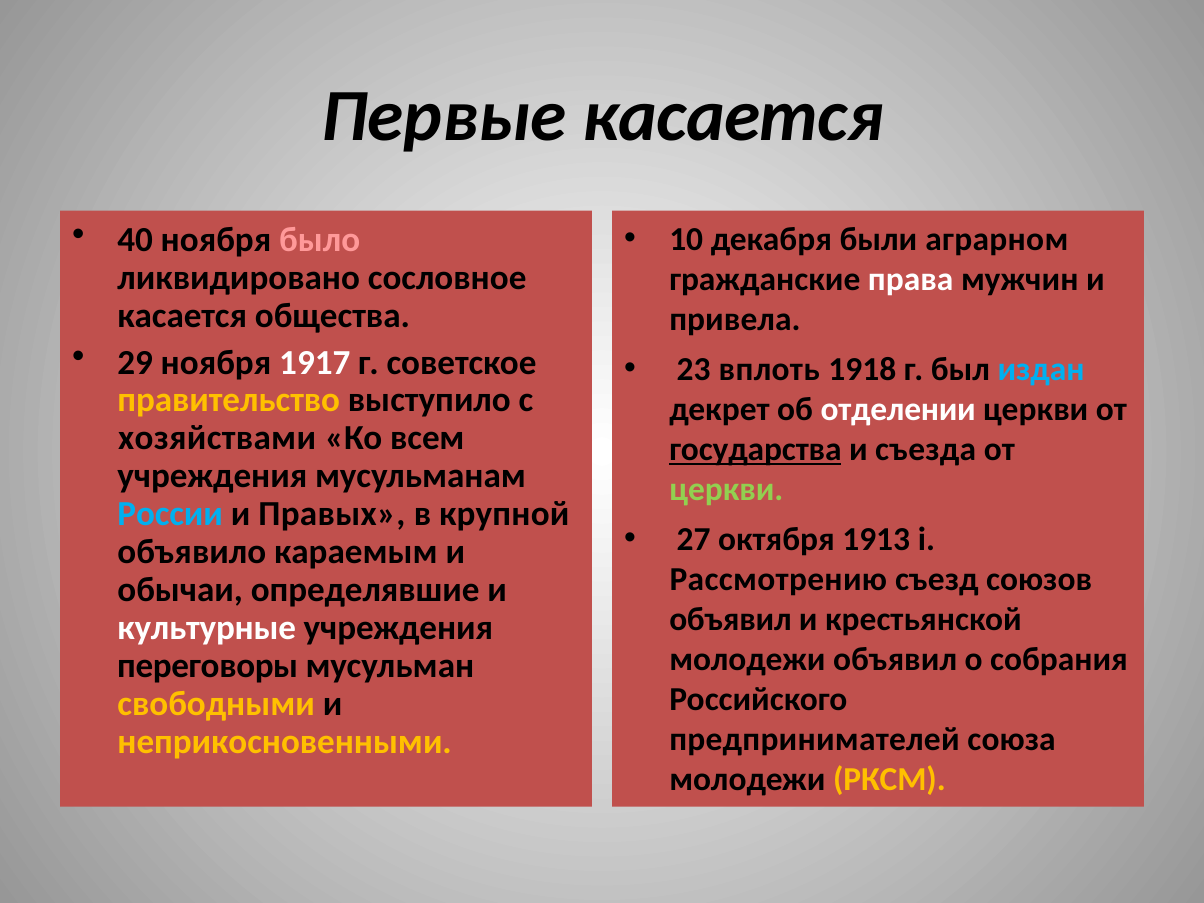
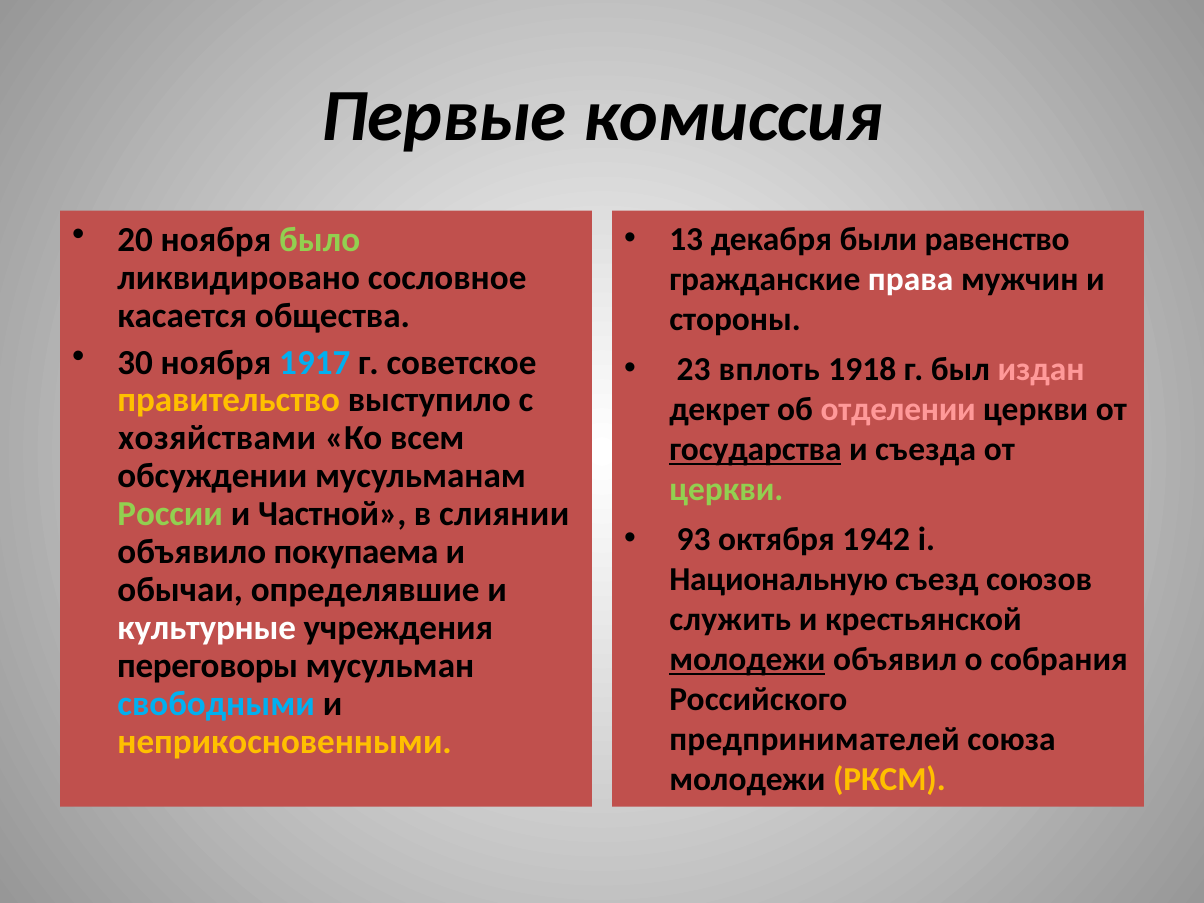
Первые касается: касается -> комиссия (733, 117)
40: 40 -> 20 (135, 240)
было colour: pink -> light green (320, 240)
10: 10 -> 13 (686, 239)
аграрном: аграрном -> равенство (997, 239)
привела: привела -> стороны (735, 319)
29: 29 -> 30 (135, 362)
1917 colour: white -> light blue (315, 362)
издан colour: light blue -> pink (1041, 369)
отделении colour: white -> pink (898, 409)
учреждения: учреждения -> обсуждении (212, 476)
России colour: light blue -> light green (170, 514)
Правых: Правых -> Частной (332, 514)
крупной: крупной -> слиянии (504, 514)
27: 27 -> 93 (694, 539)
1913: 1913 -> 1942 (876, 539)
караемым: караемым -> покупаема (356, 552)
Рассмотрению: Рассмотрению -> Национальную (779, 579)
объявил: объявил -> служить (730, 619)
молодежи underline: none -> present (747, 659)
свободными colour: yellow -> light blue (216, 704)
